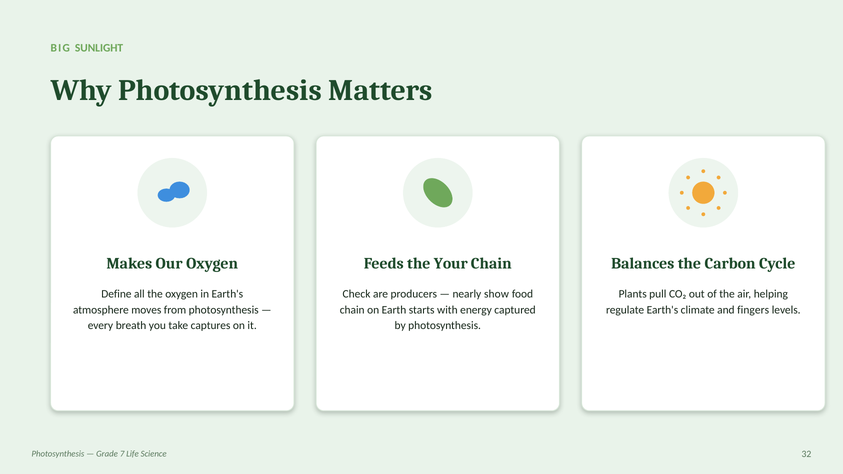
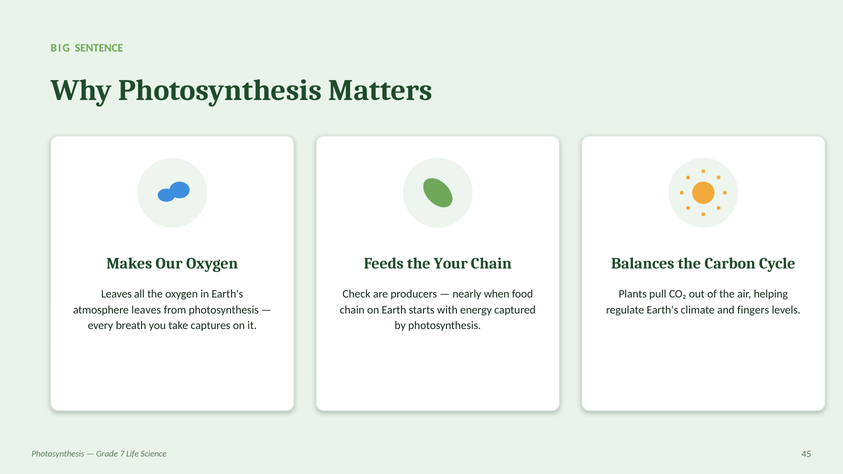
SUNLIGHT: SUNLIGHT -> SENTENCE (99, 48)
Define: Define -> Leaves (116, 294)
show: show -> when (497, 294)
atmosphere moves: moves -> leaves (146, 310)
32: 32 -> 45 (806, 454)
